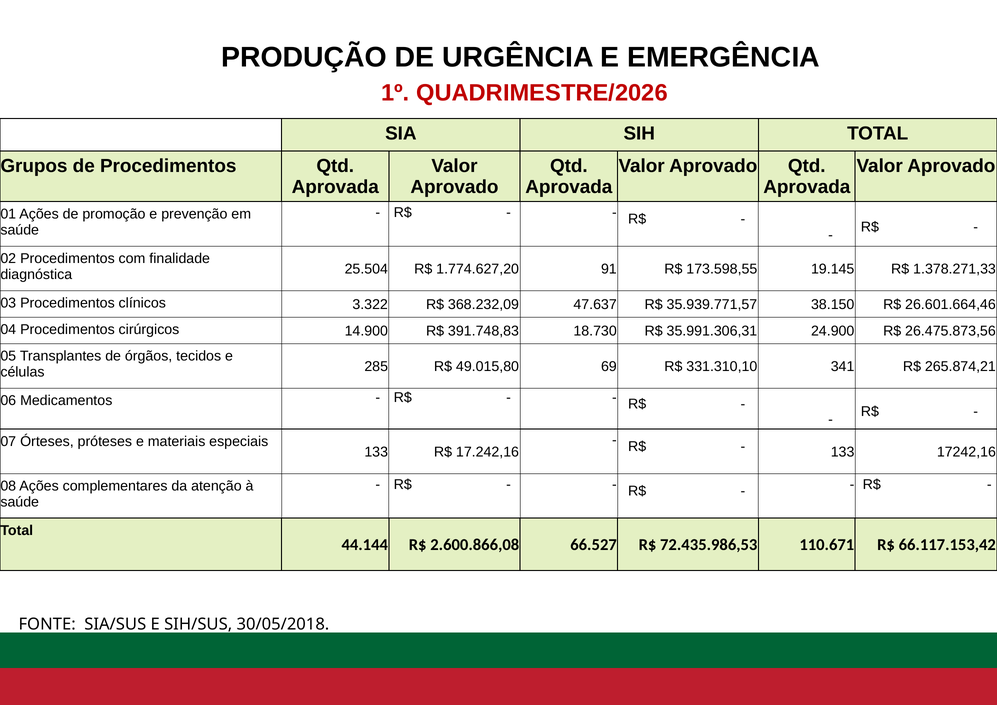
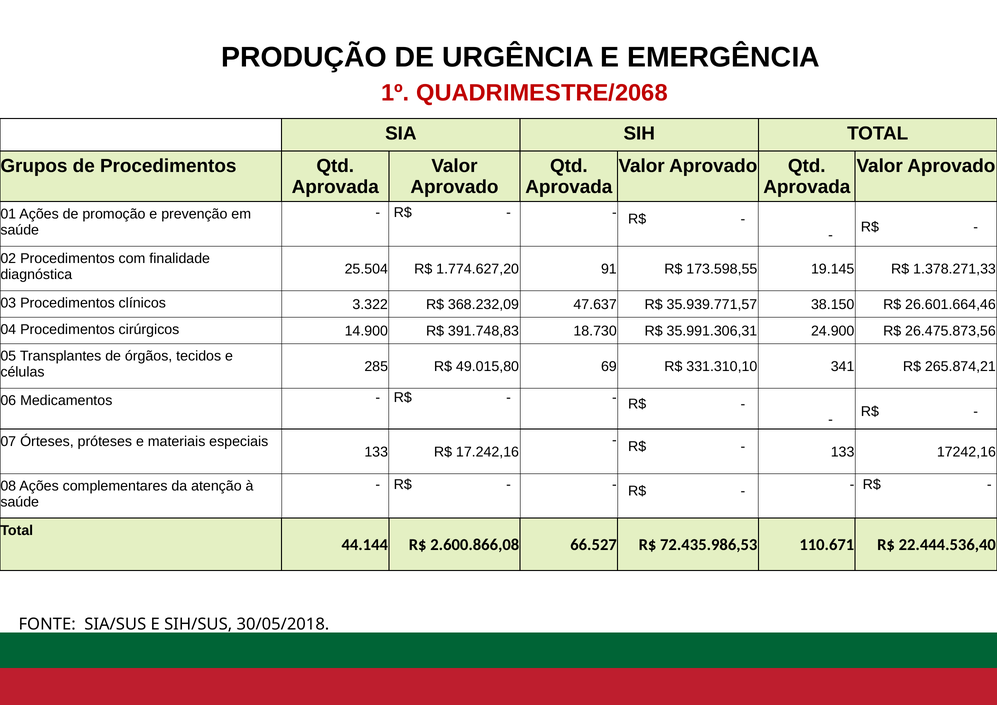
QUADRIMESTRE/2026: QUADRIMESTRE/2026 -> QUADRIMESTRE/2068 (542, 93)
66.117.153,42: 66.117.153,42 -> 22.444.536,40 (947, 545)
